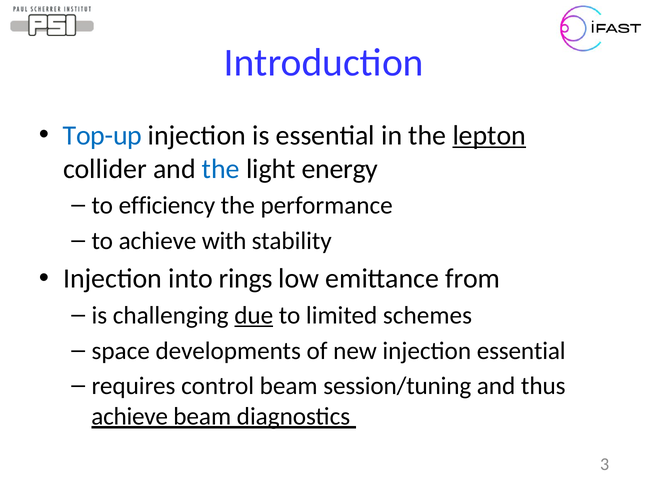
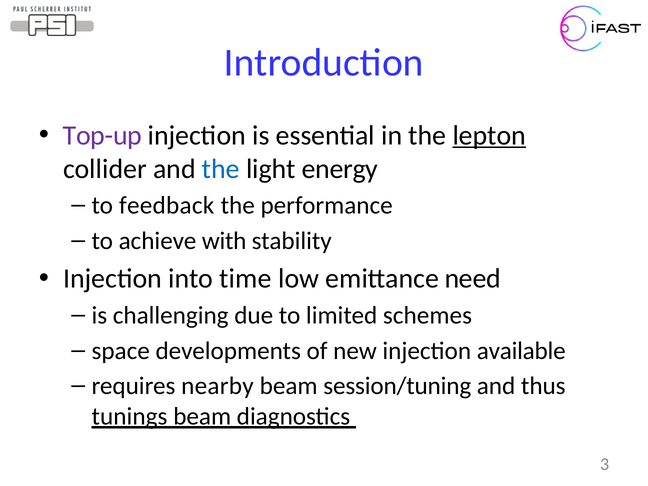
Top-up colour: blue -> purple (102, 135)
efficiency: efficiency -> feedback (167, 206)
rings: rings -> time (245, 279)
from: from -> need (473, 279)
due underline: present -> none (254, 315)
injection essential: essential -> available (521, 351)
control: control -> nearby (217, 386)
achieve: achieve -> tunings (130, 416)
